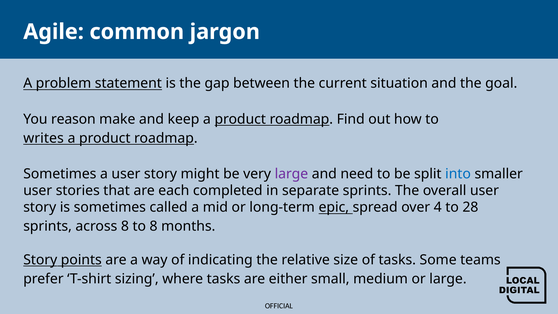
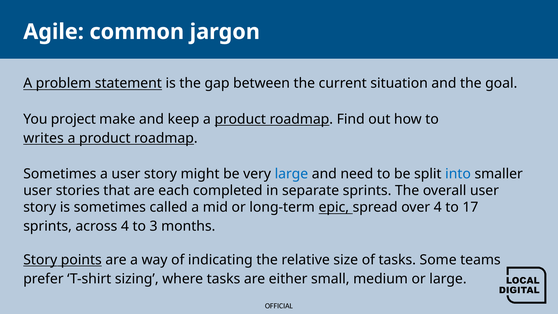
reason: reason -> project (73, 119)
large colour: purple -> blue (291, 174)
28: 28 -> 17 (470, 207)
across 8: 8 -> 4 (125, 226)
to 8: 8 -> 3 (154, 226)
